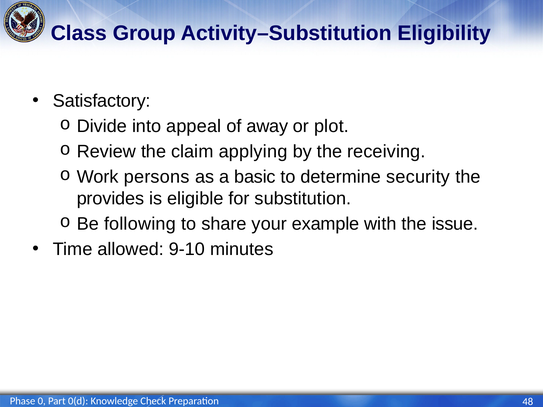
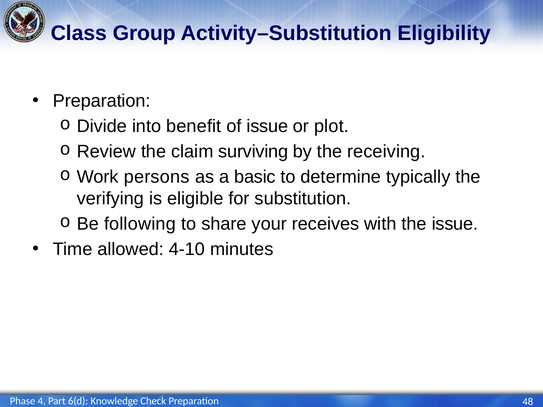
Satisfactory: Satisfactory -> Preparation (102, 101)
appeal: appeal -> benefit (194, 126)
of away: away -> issue (267, 126)
applying: applying -> surviving (253, 151)
security: security -> typically (418, 177)
provides: provides -> verifying (110, 199)
example: example -> receives (326, 224)
9-10: 9-10 -> 4-10 (187, 249)
0: 0 -> 4 (42, 401)
0(d: 0(d -> 6(d (78, 401)
